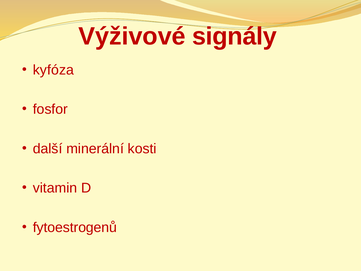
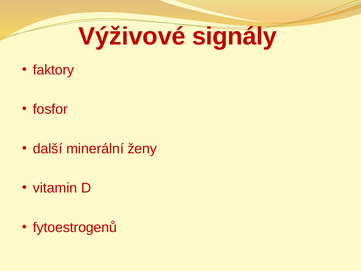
kyfóza: kyfóza -> faktory (54, 70)
kosti: kosti -> ženy (142, 149)
